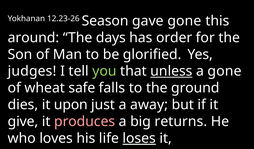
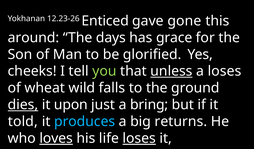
Season: Season -> Enticed (105, 21)
order: order -> grace (174, 38)
judges: judges -> cheeks (32, 71)
a gone: gone -> loses (225, 71)
safe: safe -> wild (82, 88)
dies underline: none -> present (23, 105)
away: away -> bring (149, 105)
give: give -> told (23, 121)
produces colour: pink -> light blue (85, 121)
loves underline: none -> present (56, 138)
